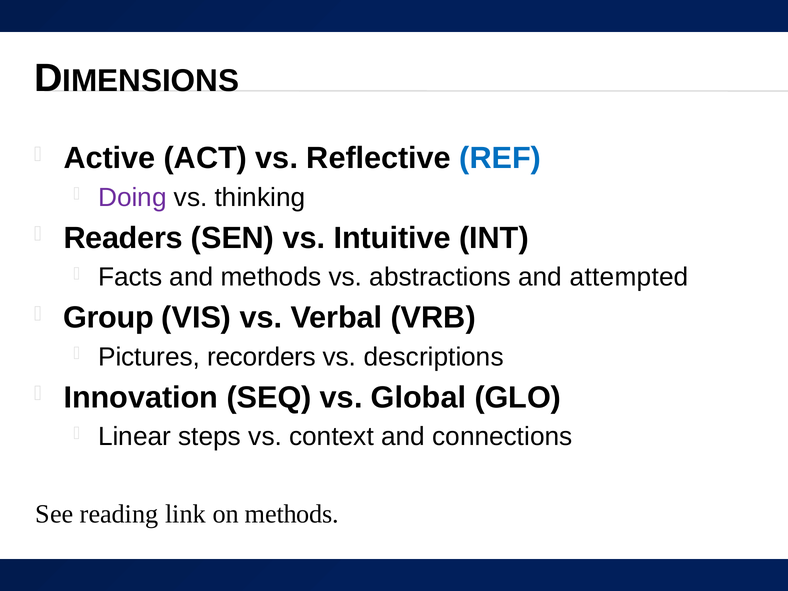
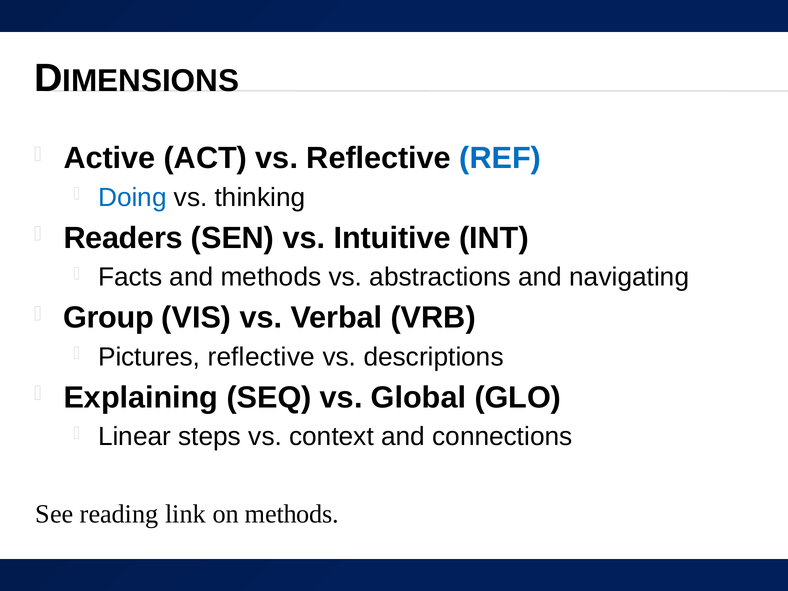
Doing colour: purple -> blue (132, 197)
attempted: attempted -> navigating (629, 277)
Pictures recorders: recorders -> reflective (261, 357)
Innovation: Innovation -> Explaining (141, 397)
